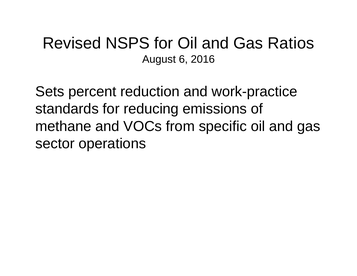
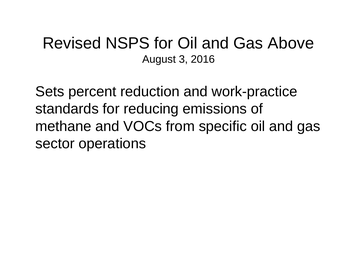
Ratios: Ratios -> Above (291, 43)
6: 6 -> 3 (183, 59)
